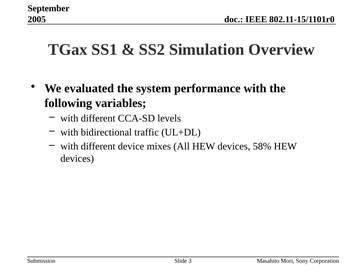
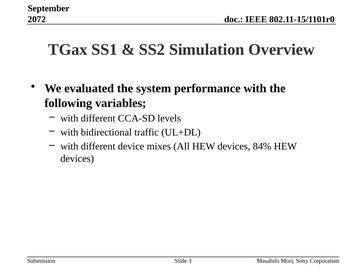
2005: 2005 -> 2072 (37, 19)
58%: 58% -> 84% (262, 147)
